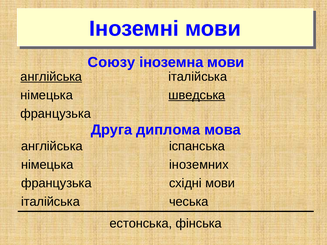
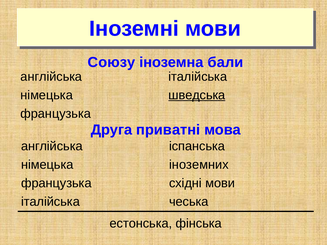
іноземна мови: мови -> бали (226, 62)
англійська underline: present -> none (51, 77)
диплома: диплома -> приватні (168, 130)
